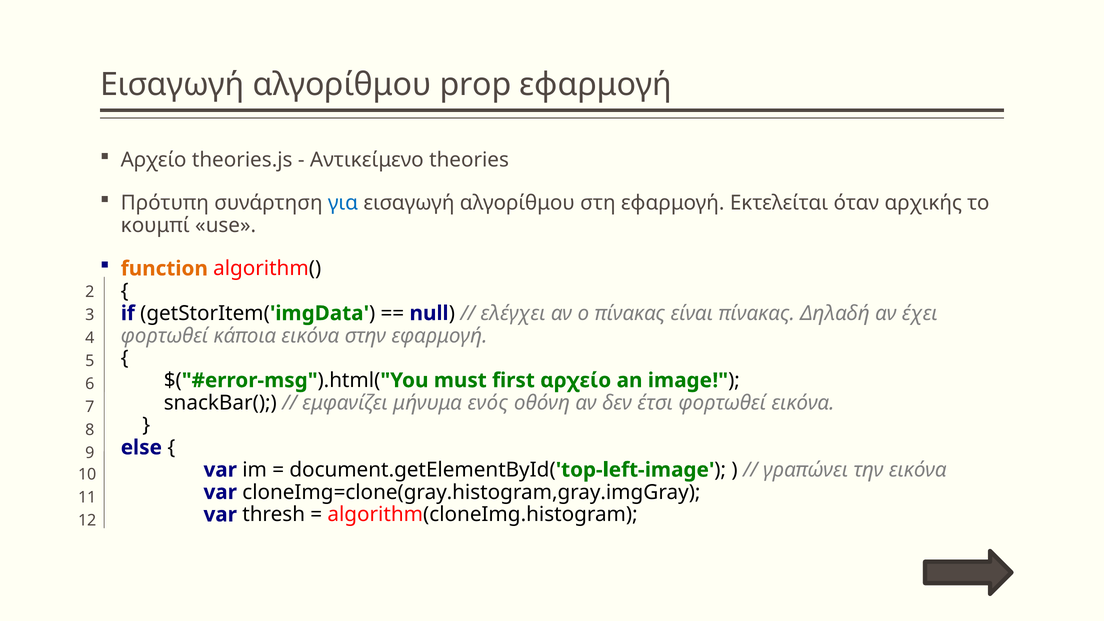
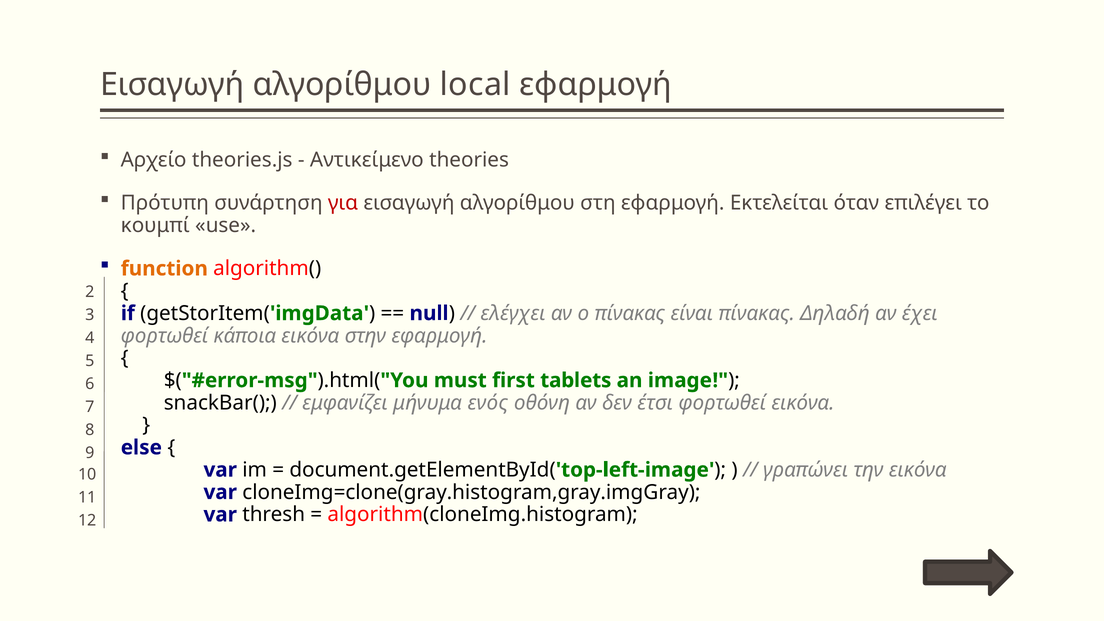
prop: prop -> local (475, 84)
για colour: blue -> red (343, 203)
αρχικής: αρχικής -> επιλέγει (923, 203)
first αρχείο: αρχείο -> tablets (576, 380)
